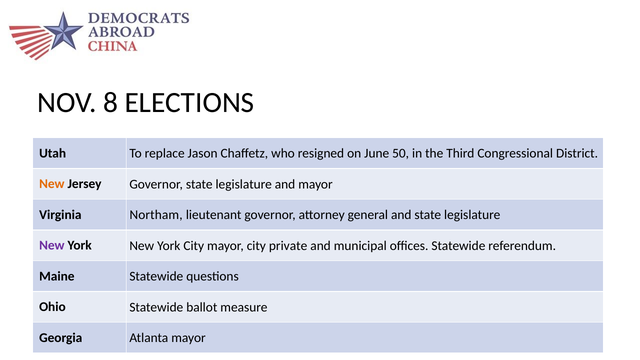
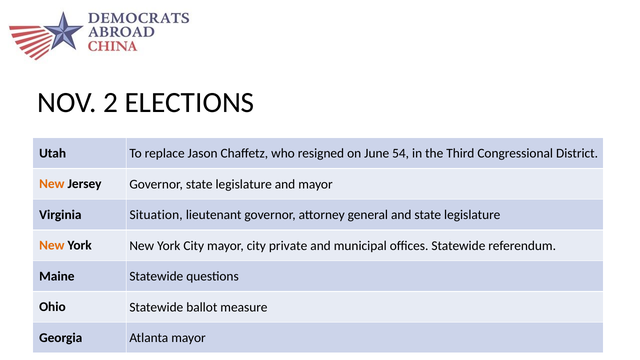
8: 8 -> 2 (110, 103)
50: 50 -> 54 (401, 153)
Northam: Northam -> Situation (156, 215)
New colour: purple -> orange (52, 245)
